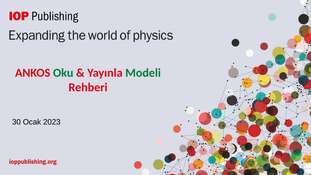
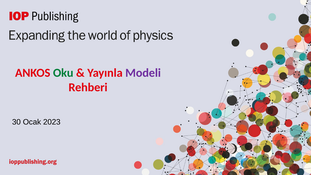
Modeli colour: green -> purple (143, 73)
